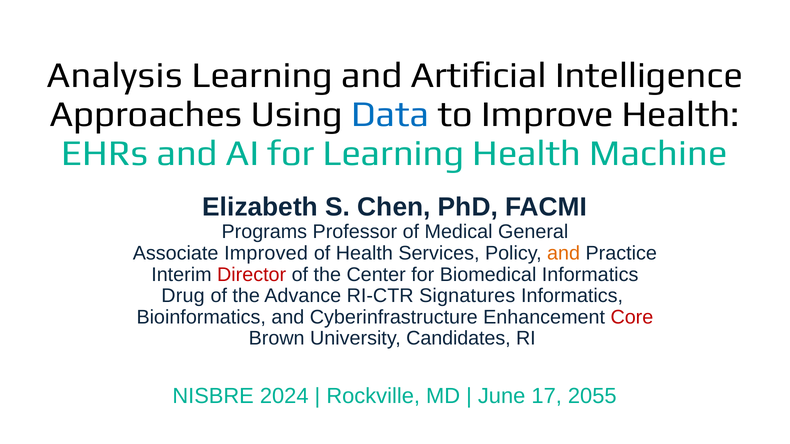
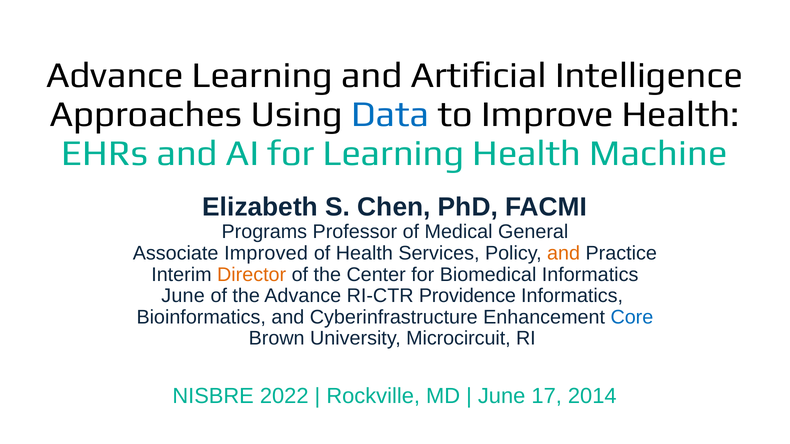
Analysis: Analysis -> Advance (115, 75)
Director colour: red -> orange (252, 275)
Drug: Drug -> June (183, 296)
Signatures: Signatures -> Providence (467, 296)
Core colour: red -> blue (632, 317)
Candidates: Candidates -> Microcircuit (458, 339)
2024: 2024 -> 2022 (284, 396)
2055: 2055 -> 2014 (592, 396)
